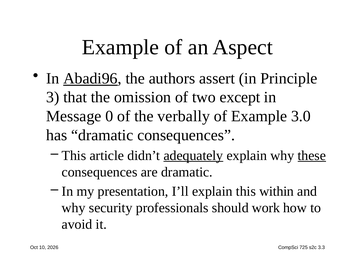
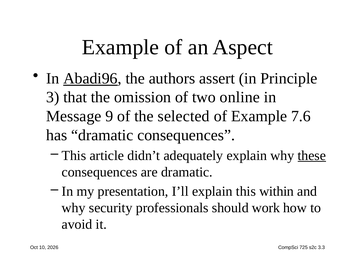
except: except -> online (240, 97)
0: 0 -> 9 (109, 116)
verbally: verbally -> selected (184, 116)
3.0: 3.0 -> 7.6 (301, 116)
adequately underline: present -> none (193, 156)
